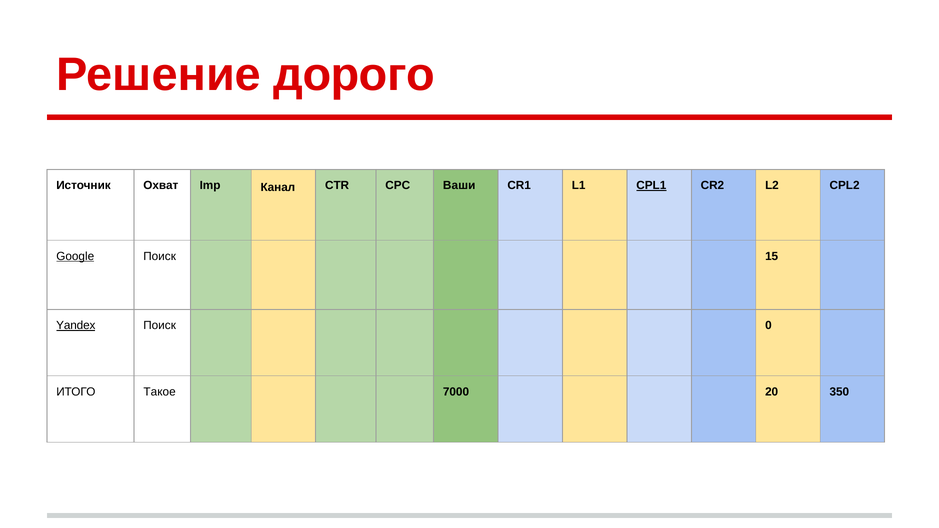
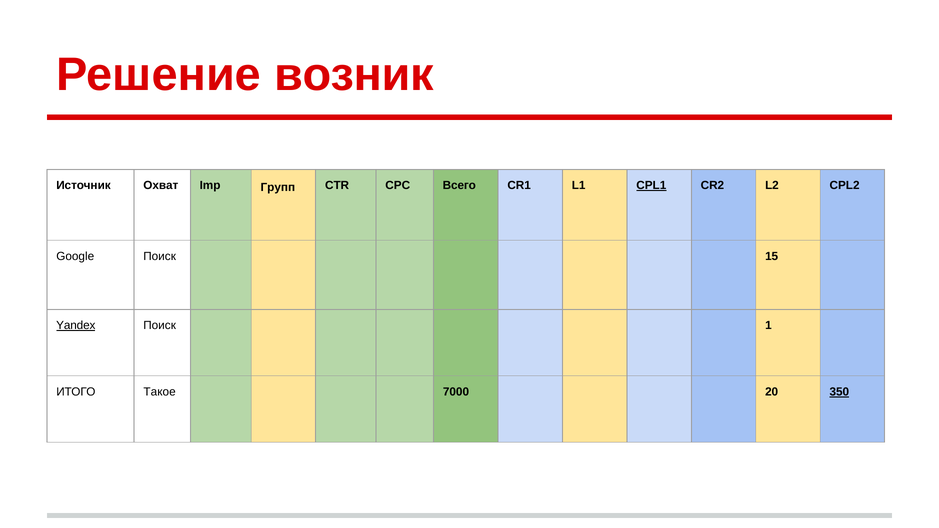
дорого: дорого -> возник (354, 75)
Канал: Канал -> Групп (278, 188)
Ваши: Ваши -> Всего (459, 186)
Google underline: present -> none (75, 256)
0: 0 -> 1 (768, 326)
350 underline: none -> present (839, 392)
